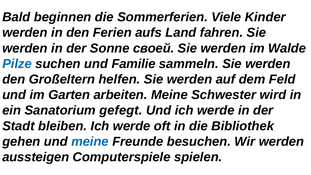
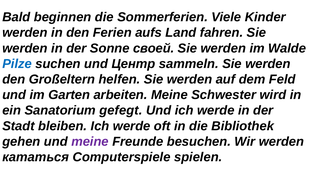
Familie: Familie -> Центр (133, 64)
meine colour: blue -> purple (90, 141)
aussteigen: aussteigen -> кататься (36, 157)
